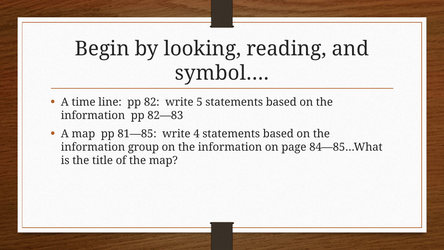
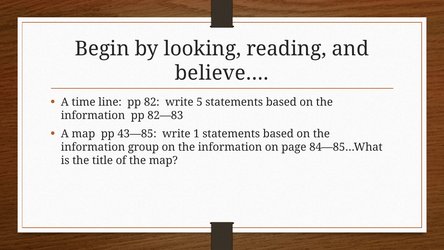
symbol…: symbol… -> believe… (222, 73)
81—85: 81—85 -> 43—85 (137, 134)
4: 4 -> 1 (196, 134)
